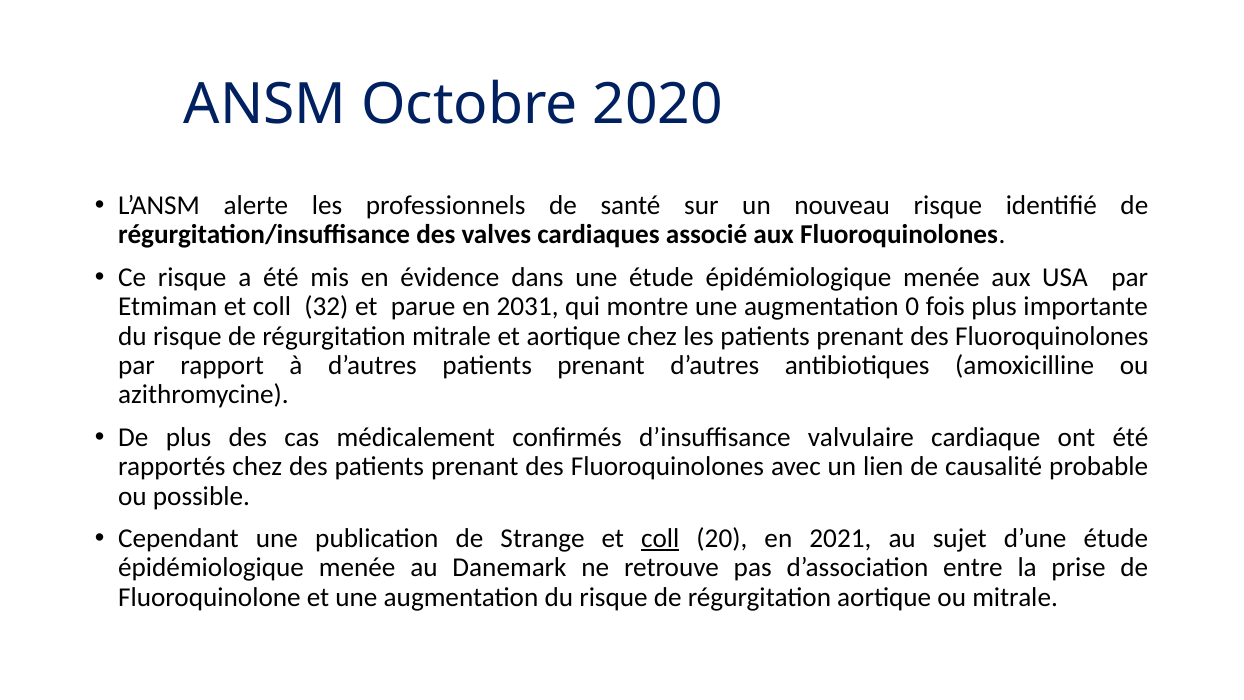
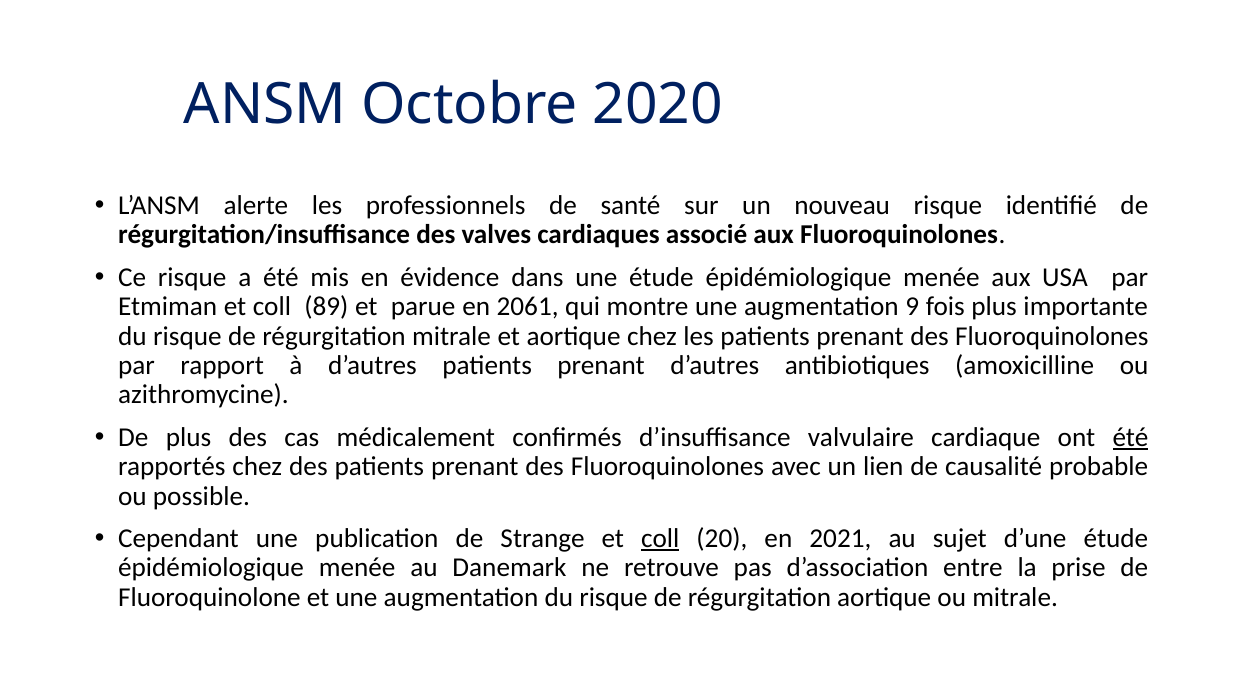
32: 32 -> 89 (326, 307)
2031: 2031 -> 2061 (528, 307)
0: 0 -> 9 (912, 307)
été underline: none -> present (1130, 437)
